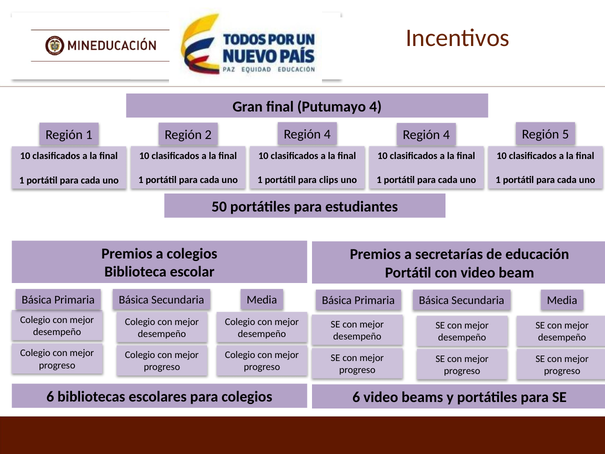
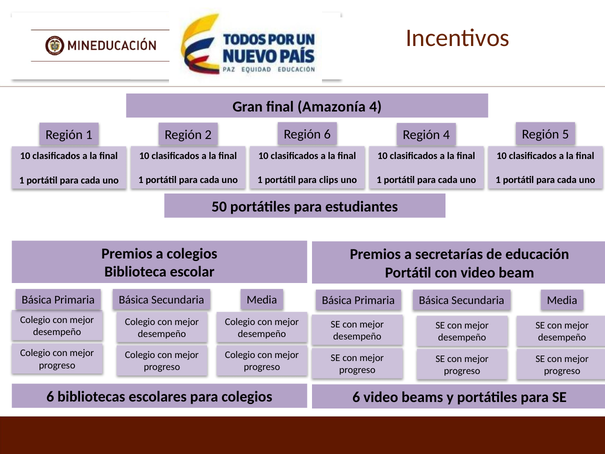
Putumayo: Putumayo -> Amazonía (331, 107)
2 Región 4: 4 -> 6 (327, 134)
